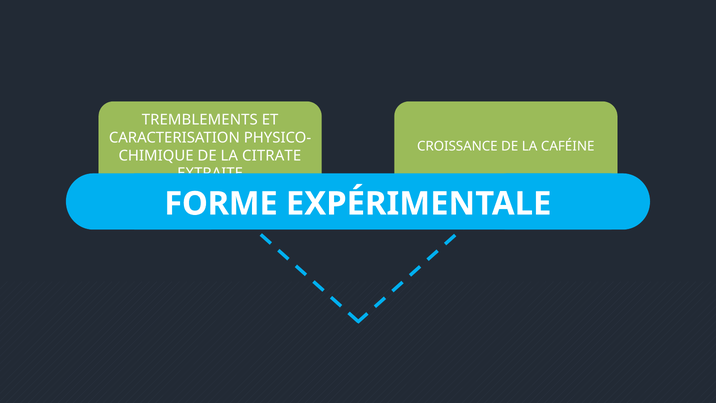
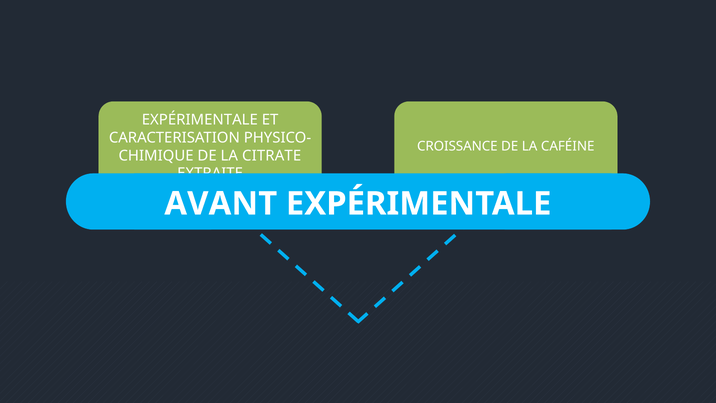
TREMBLEMENTS: TREMBLEMENTS -> EXPÉRIMENTALE (200, 120)
FORME: FORME -> AVANT (221, 204)
